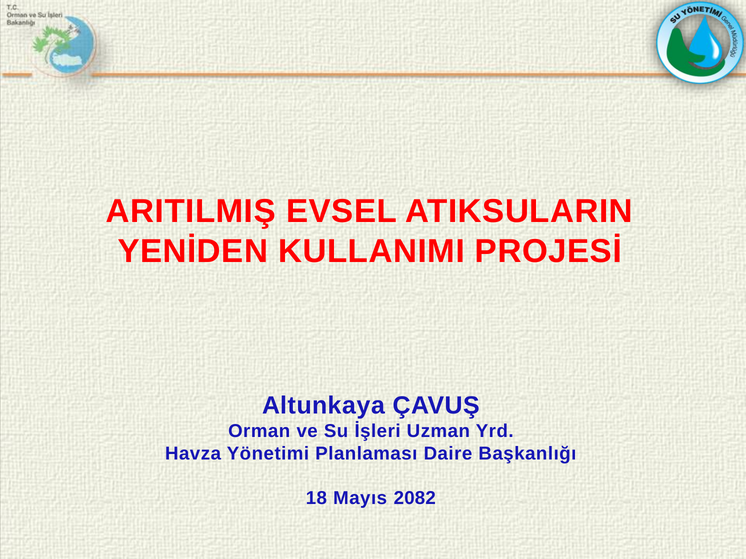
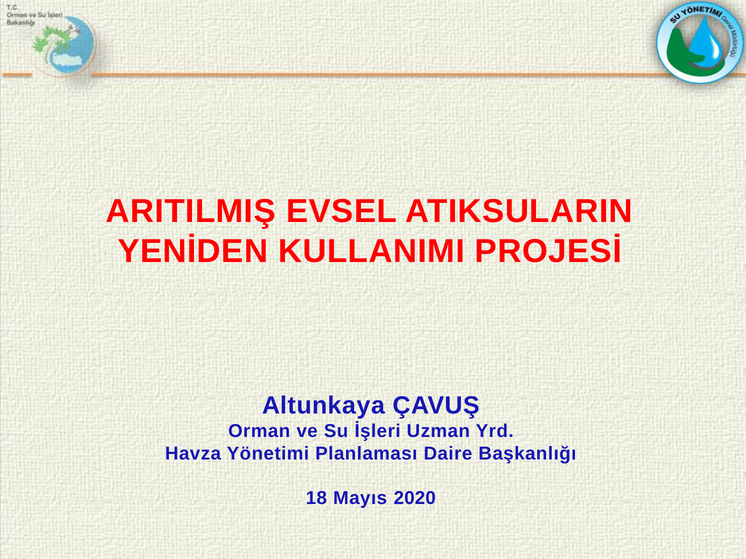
2082: 2082 -> 2020 (415, 499)
